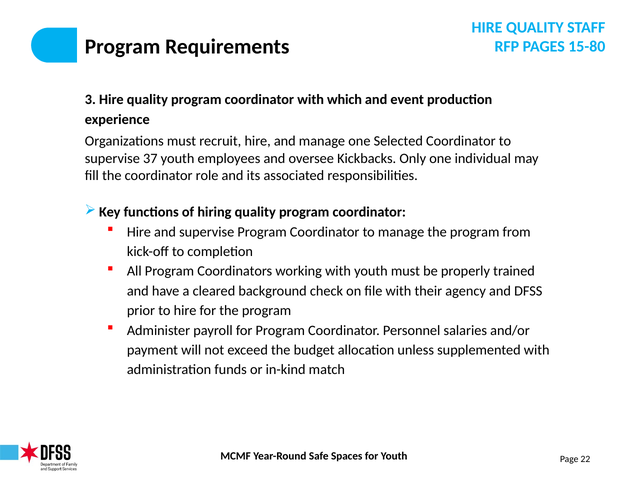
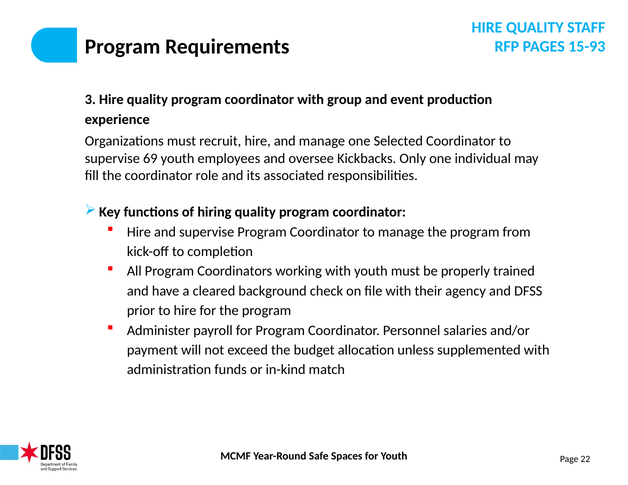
15-80: 15-80 -> 15-93 (587, 46)
which: which -> group (344, 100)
37: 37 -> 69 (150, 158)
